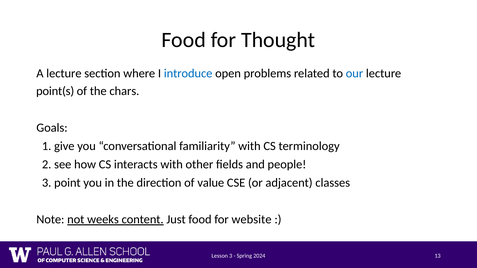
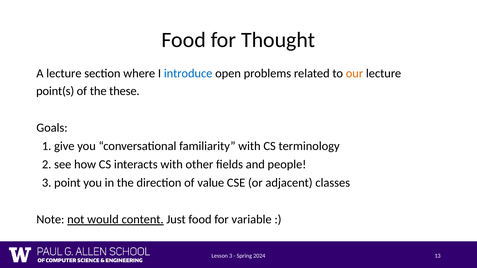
our colour: blue -> orange (354, 73)
chars: chars -> these (124, 91)
weeks: weeks -> would (103, 220)
website: website -> variable (252, 220)
